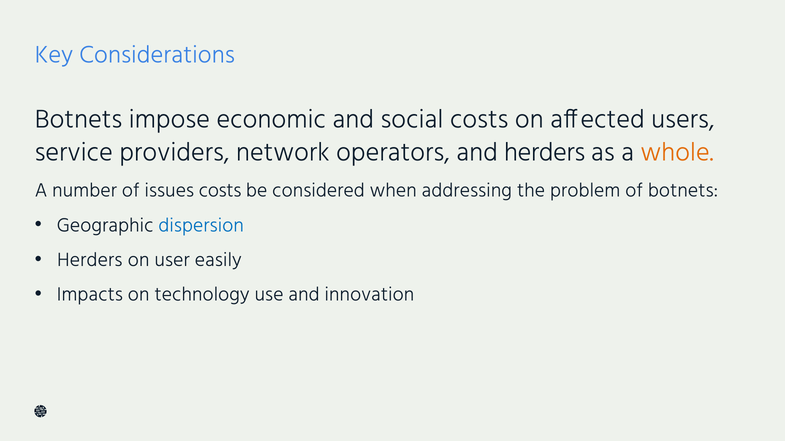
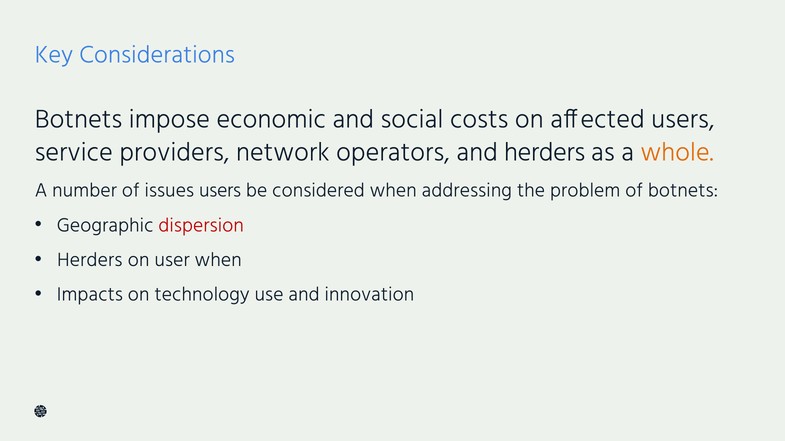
issues costs: costs -> users (220, 191)
dispersion colour: blue -> red (201, 225)
user easily: easily -> when (218, 260)
